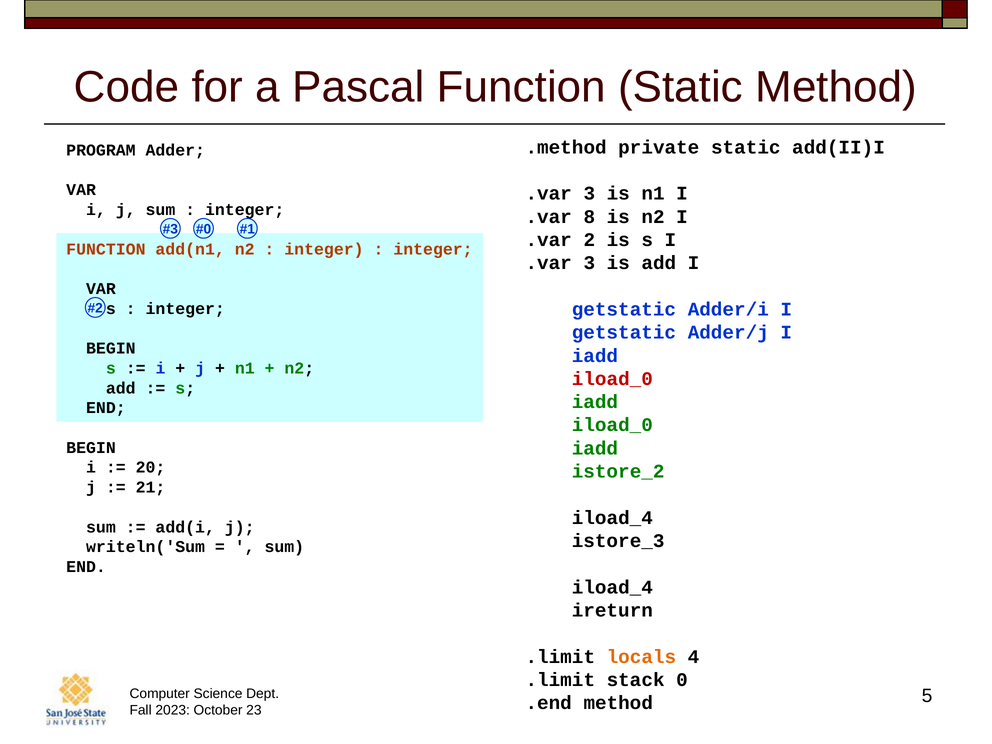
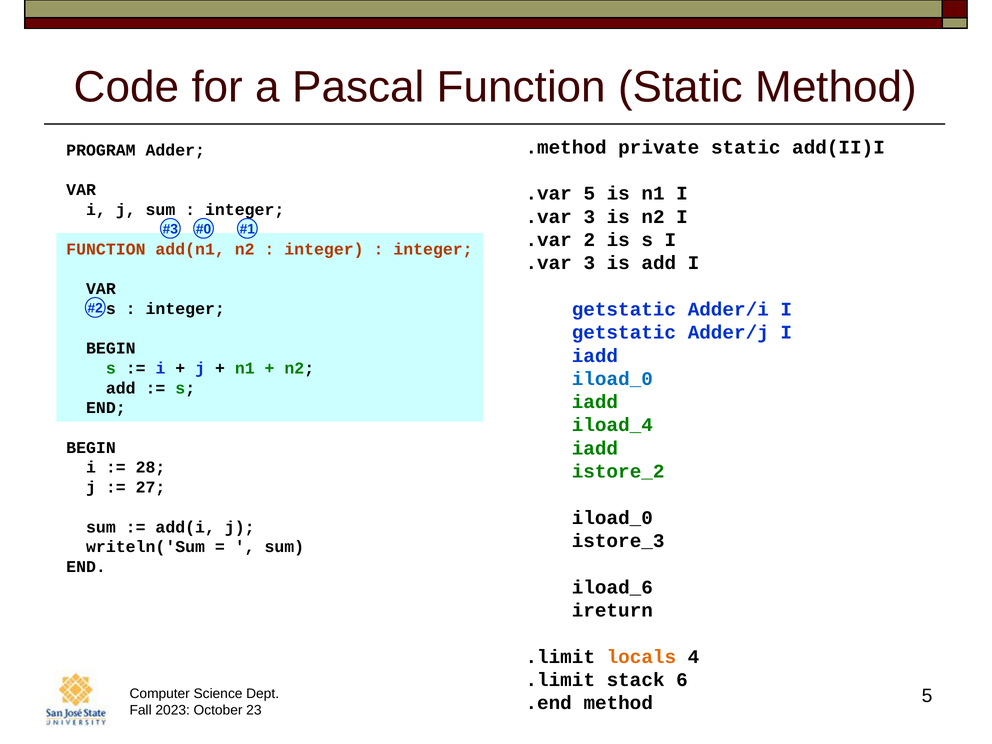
3: 3 -> 5 (589, 194)
8: 8 -> 3 (589, 217)
iload_0 colour: red -> blue (612, 379)
iload_0: iload_0 -> iload_4 (612, 425)
20: 20 -> 28 (151, 468)
21: 21 -> 27 (151, 487)
iload_4: iload_4 -> iload_0 (612, 518)
iload_4: iload_4 -> iload_6 (612, 587)
0: 0 -> 6 (682, 680)
